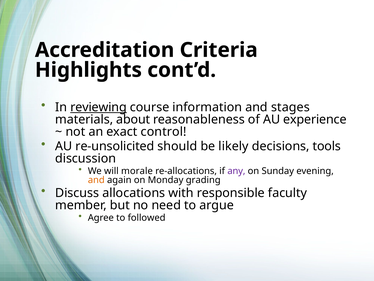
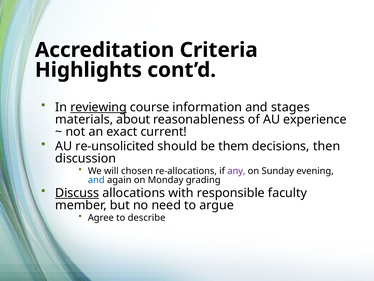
control: control -> current (164, 131)
likely: likely -> them (234, 146)
tools: tools -> then (327, 146)
morale: morale -> chosen (137, 171)
and colour: orange -> blue (96, 180)
Discuss underline: none -> present (77, 193)
followed: followed -> describe (147, 218)
